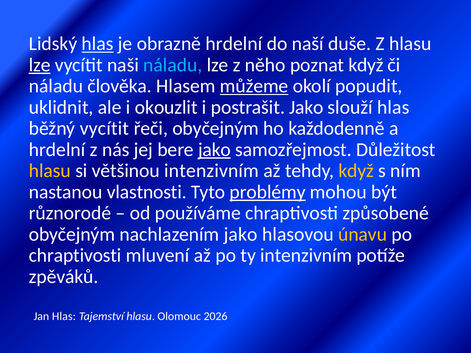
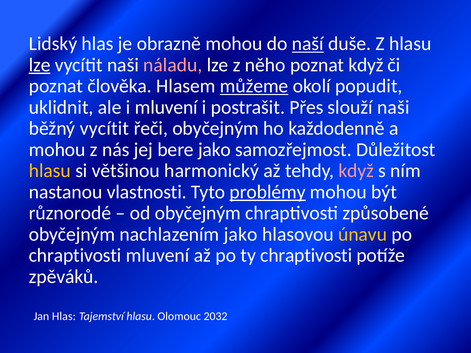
hlas underline: present -> none (98, 44)
obrazně hrdelní: hrdelní -> mohou (234, 44)
naší underline: none -> present (308, 44)
náladu colour: light blue -> pink (173, 65)
náladu: náladu -> poznat (56, 86)
i okouzlit: okouzlit -> mluvení (166, 107)
postrašit Jako: Jako -> Přes (306, 107)
slouží hlas: hlas -> naši (393, 107)
hrdelní: hrdelní -> mohou (57, 150)
jako underline: present -> none (215, 150)
většinou intenzivním: intenzivním -> harmonický (212, 171)
když colour: yellow -> pink (356, 171)
od používáme: používáme -> obyčejným (198, 213)
ty intenzivním: intenzivním -> chraptivosti (306, 256)
2026: 2026 -> 2032 (216, 317)
